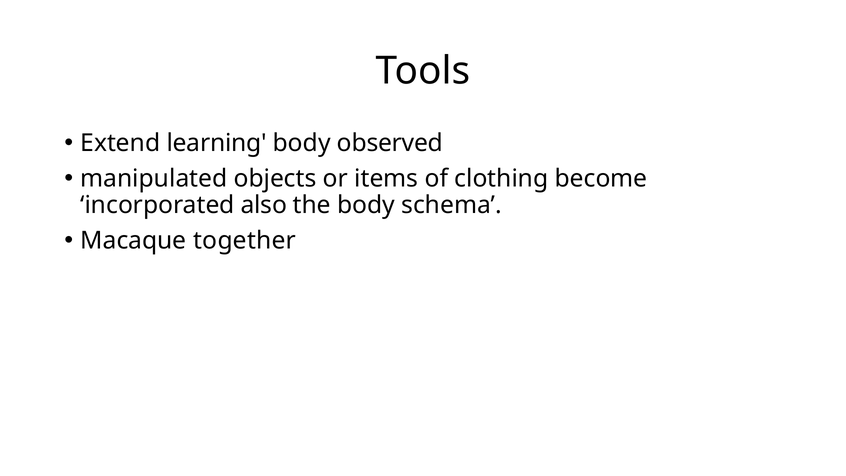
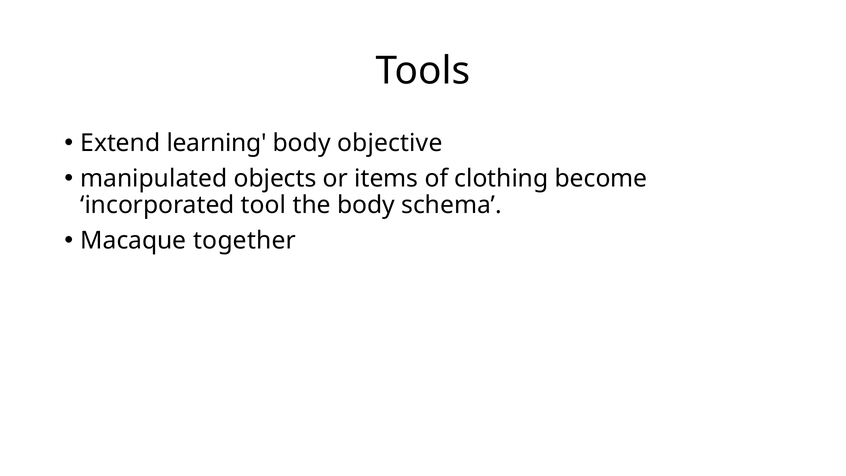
observed: observed -> objective (390, 143)
also: also -> tool (264, 205)
